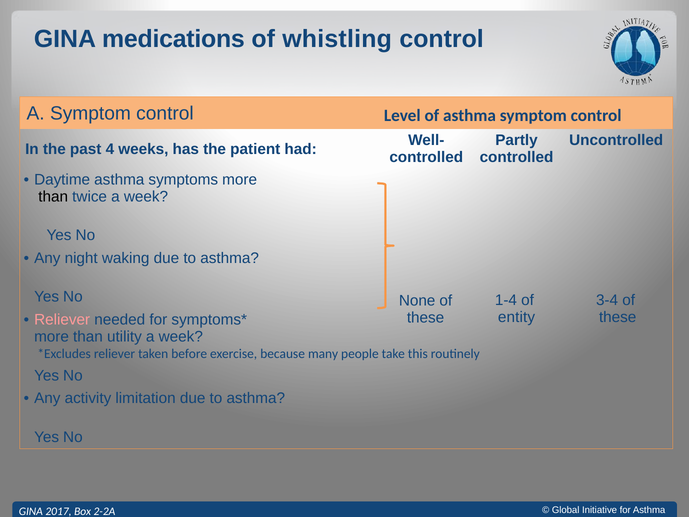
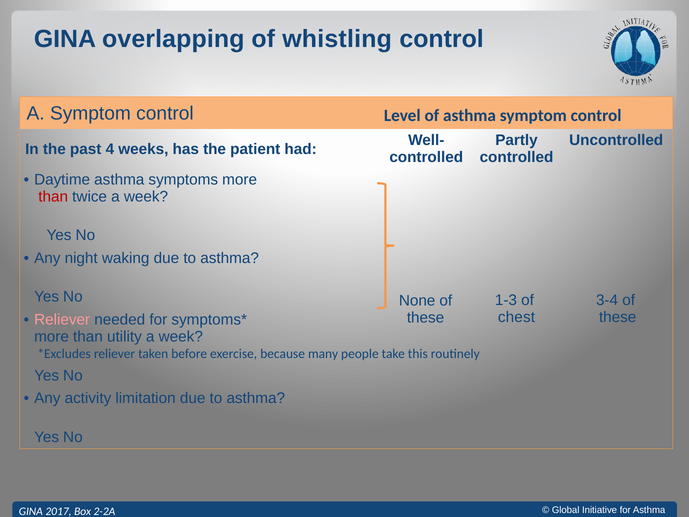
medications: medications -> overlapping (173, 39)
than colour: black -> red (53, 197)
1-4: 1-4 -> 1-3 (506, 300)
entity: entity -> chest (516, 317)
